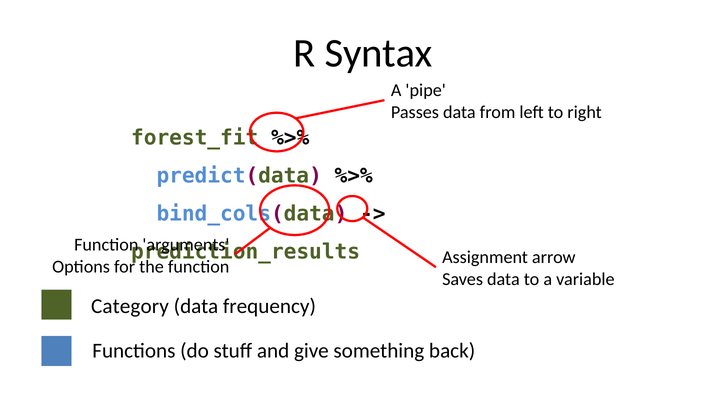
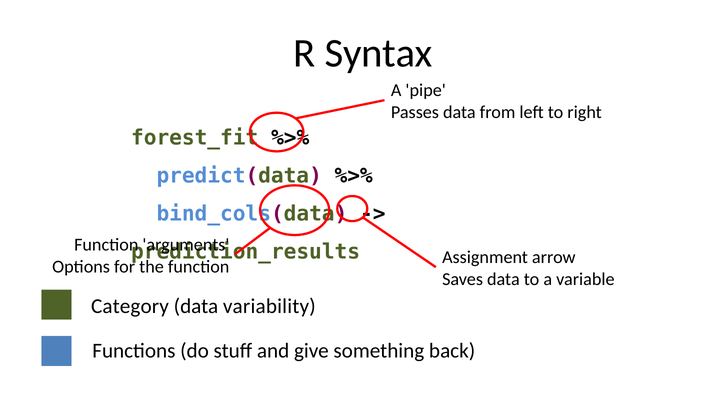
frequency: frequency -> variability (269, 307)
